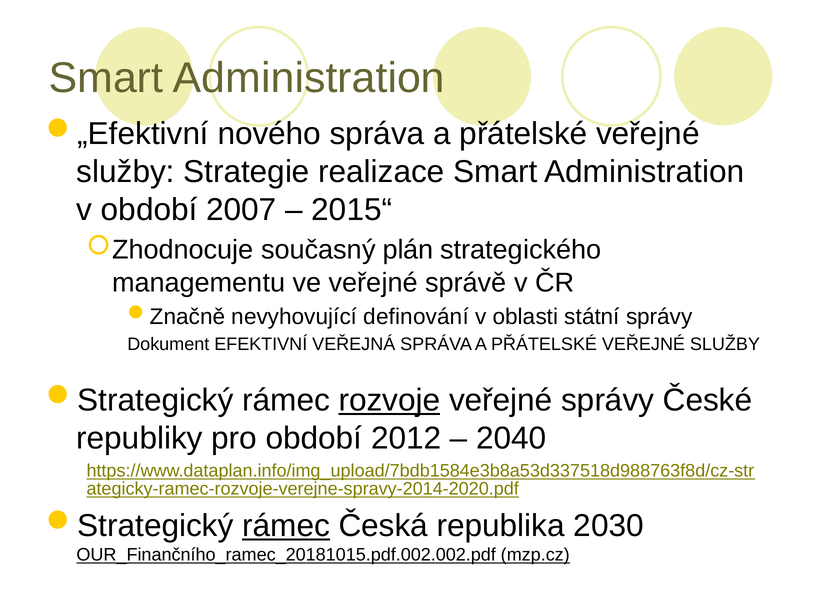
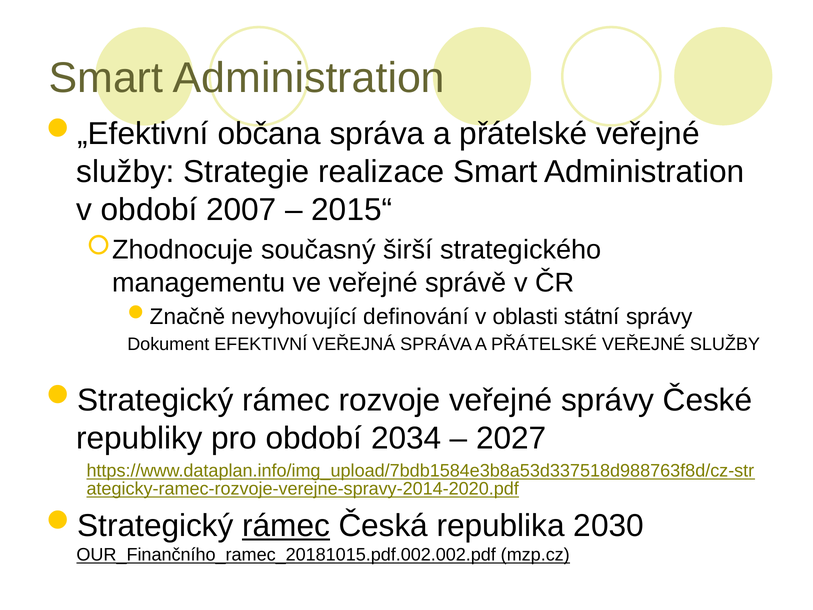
nového: nového -> občana (269, 134)
plán: plán -> širší (408, 250)
rozvoje underline: present -> none (389, 400)
2012: 2012 -> 2034 (406, 438)
2040: 2040 -> 2027 (511, 438)
